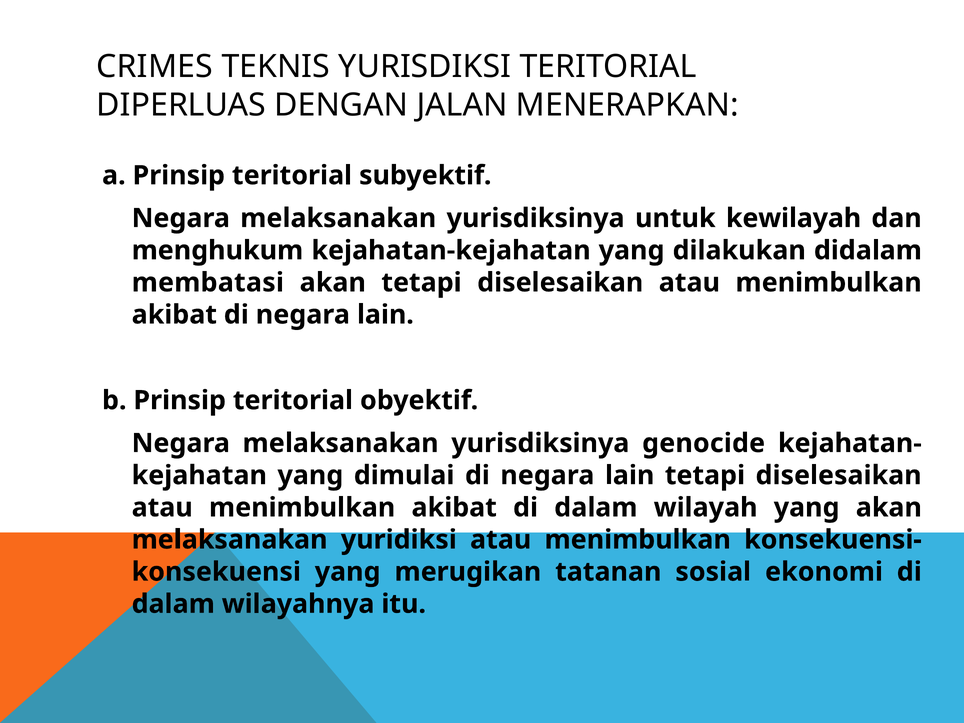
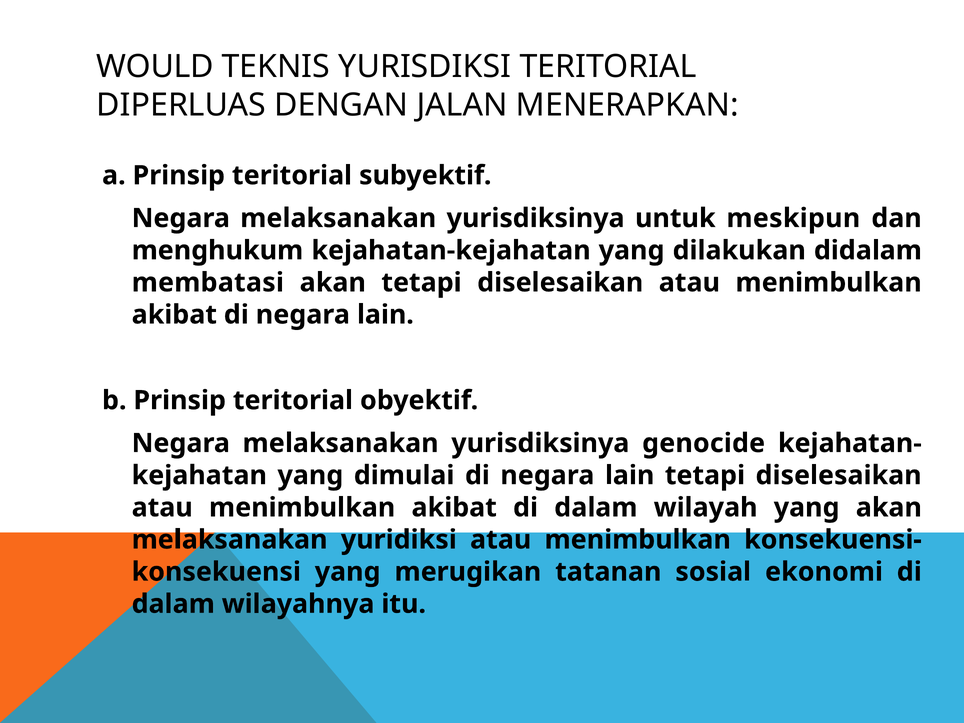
CRIMES: CRIMES -> WOULD (155, 67)
kewilayah: kewilayah -> meskipun (793, 218)
